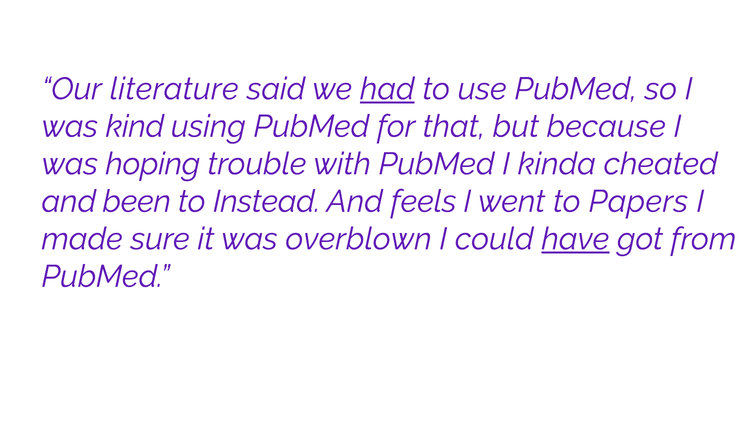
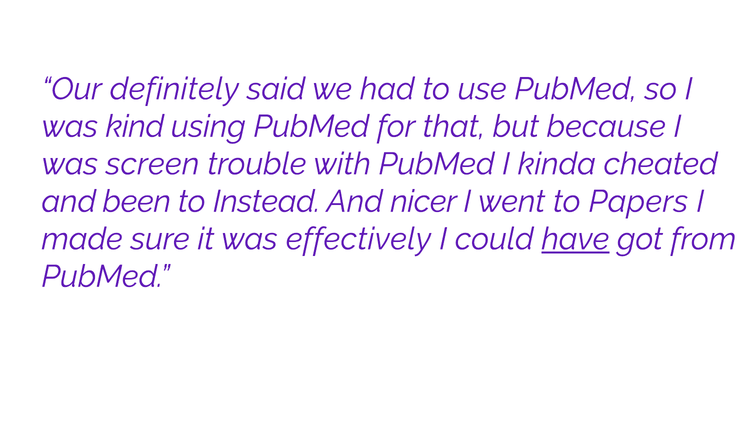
literature: literature -> definitely (174, 89)
had underline: present -> none (387, 89)
hoping: hoping -> screen (153, 164)
feels: feels -> nicer (424, 201)
overblown: overblown -> effectively (358, 239)
